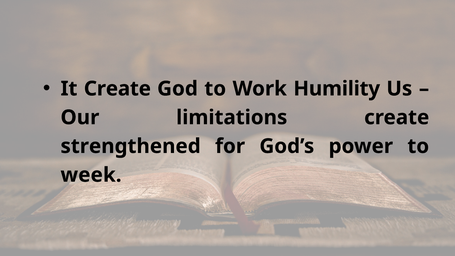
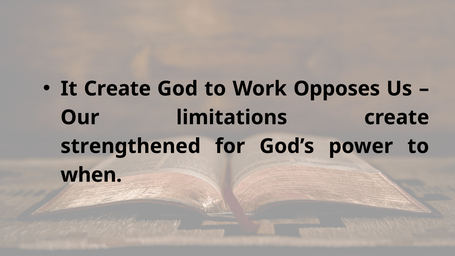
Humility: Humility -> Opposes (337, 89)
week: week -> when (91, 175)
